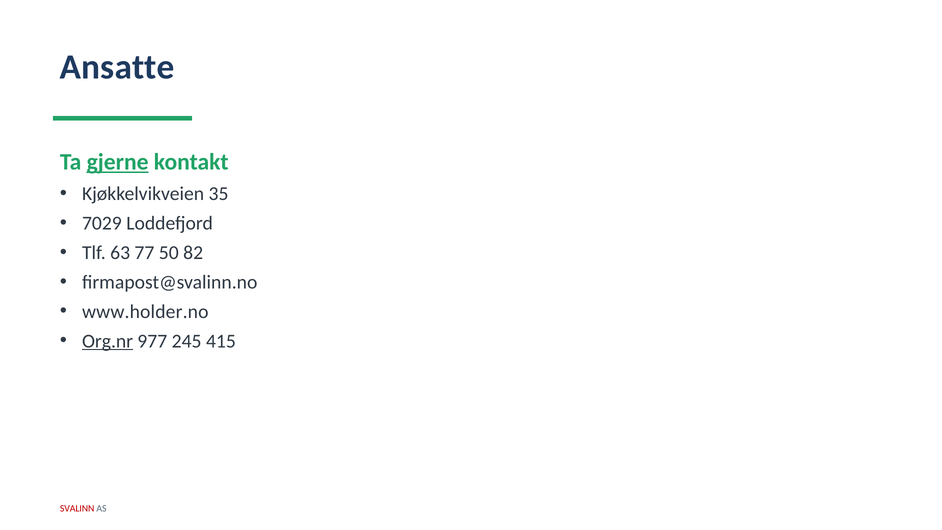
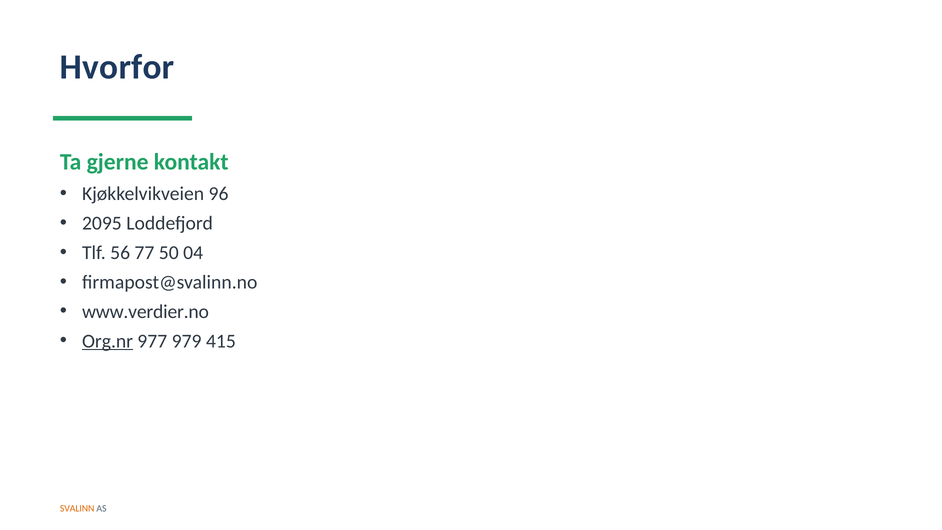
Ansatte: Ansatte -> Hvorfor (117, 67)
gjerne underline: present -> none (118, 162)
35: 35 -> 96 (219, 194)
7029: 7029 -> 2095 (102, 223)
63: 63 -> 56 (120, 253)
82: 82 -> 04 (193, 253)
www.holder.no: www.holder.no -> www.verdier.no (145, 312)
245: 245 -> 979 (187, 341)
SVALINN colour: red -> orange (77, 508)
